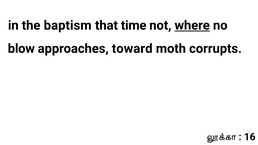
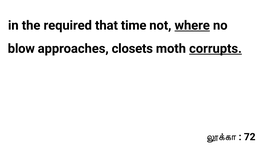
baptism: baptism -> required (68, 25)
toward: toward -> closets (132, 49)
corrupts underline: none -> present (215, 49)
16: 16 -> 72 (250, 137)
